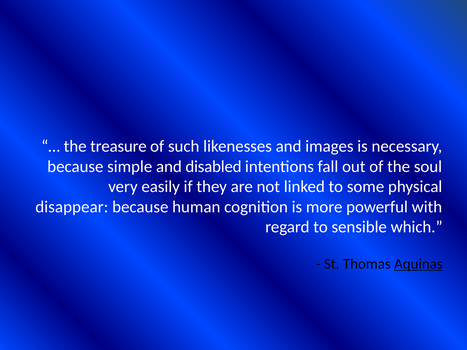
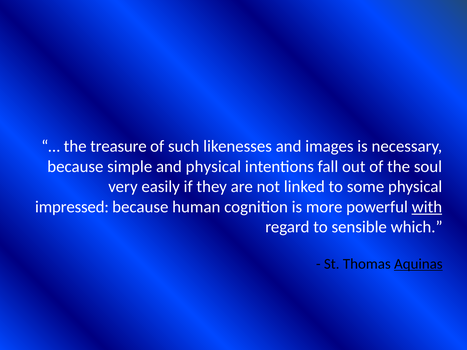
and disabled: disabled -> physical (213, 167)
disappear: disappear -> impressed (72, 207)
with underline: none -> present (427, 207)
